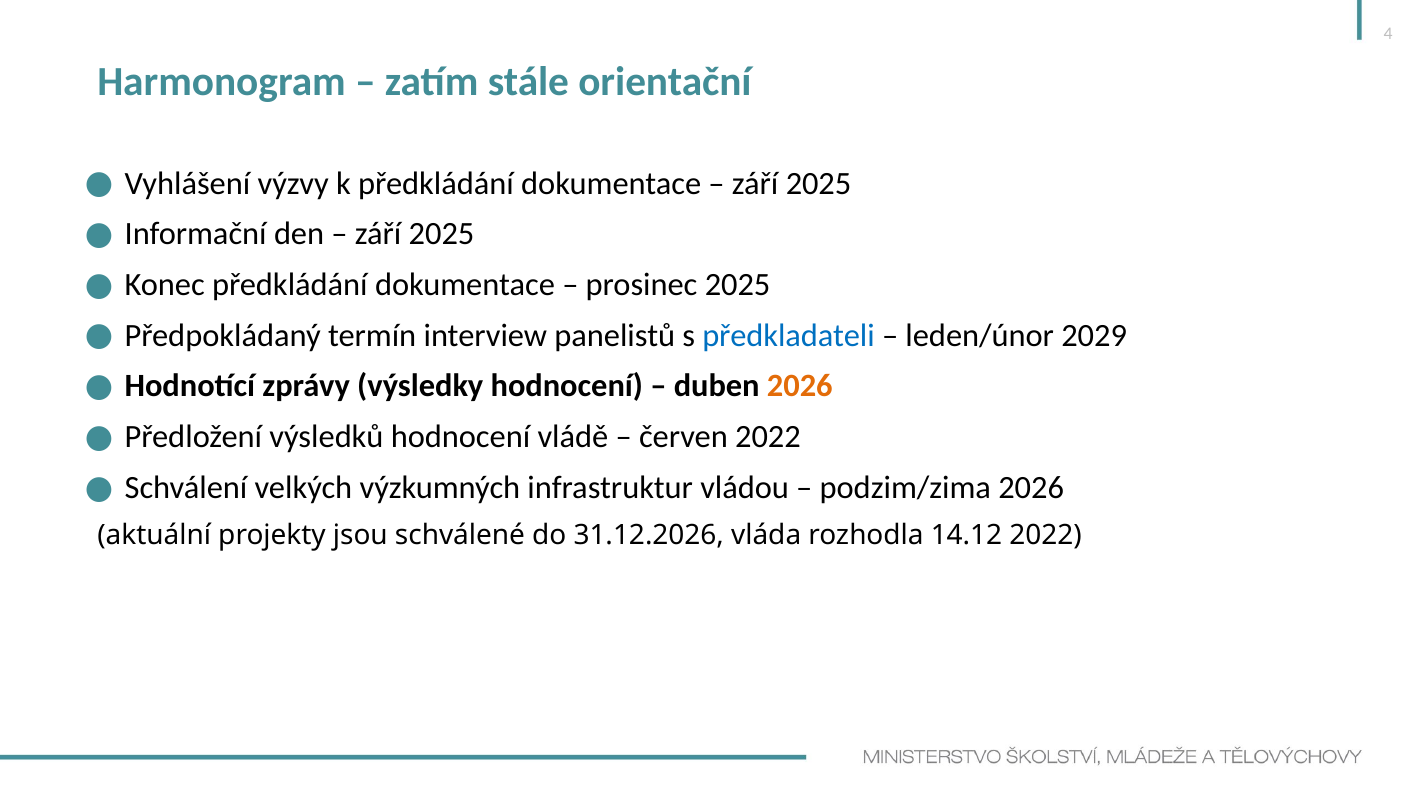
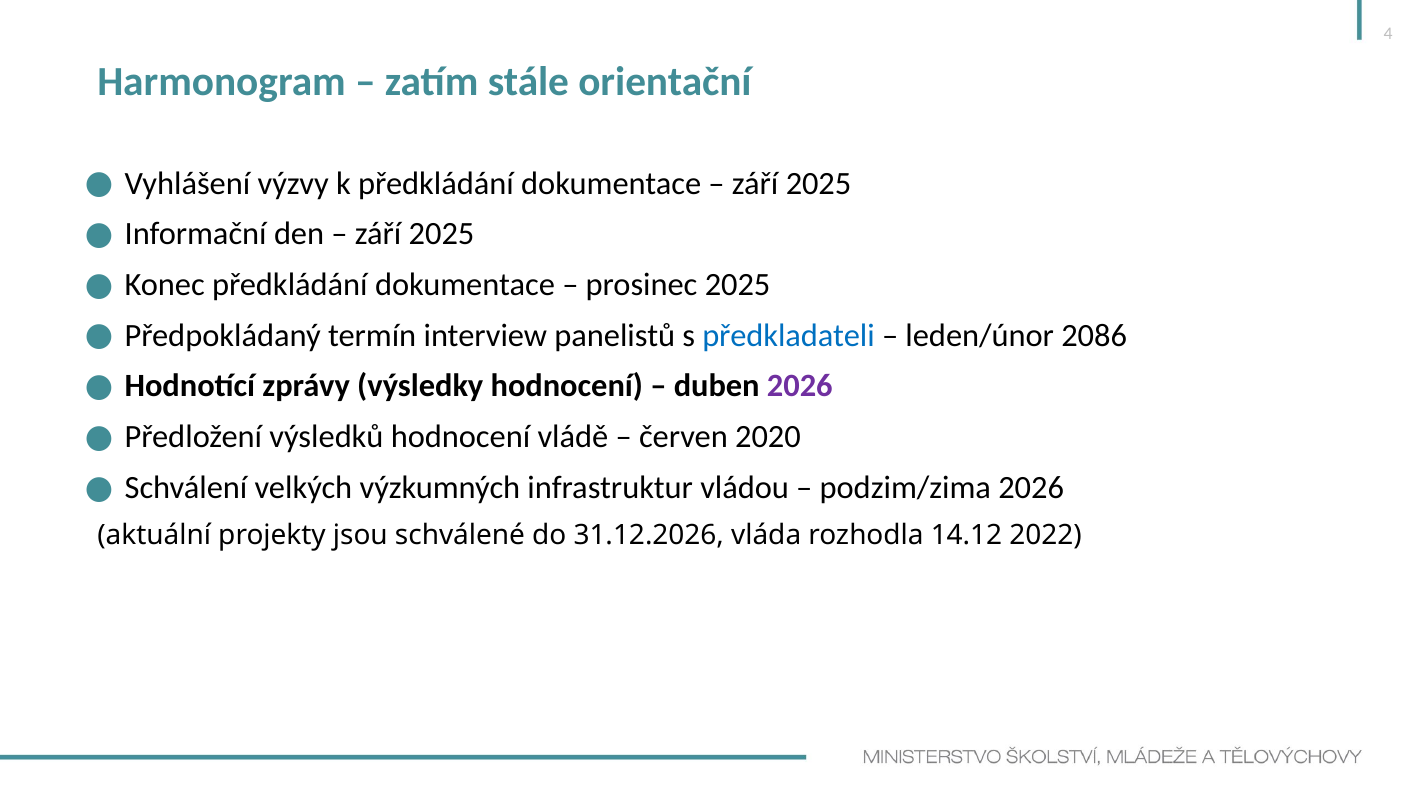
2029: 2029 -> 2086 (1094, 336)
2026 colour: orange -> purple (800, 386)
červen 2022: 2022 -> 2020 (768, 437)
